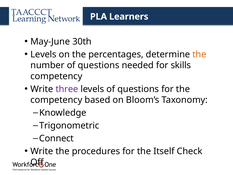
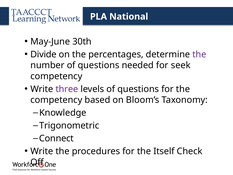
Learners: Learners -> National (129, 17)
Levels: Levels -> Divide (43, 54)
the colour: orange -> purple (199, 54)
skills: skills -> seek (181, 65)
